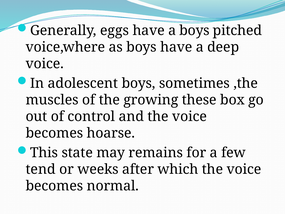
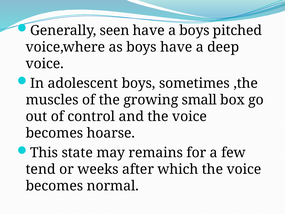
eggs: eggs -> seen (115, 30)
these: these -> small (199, 100)
